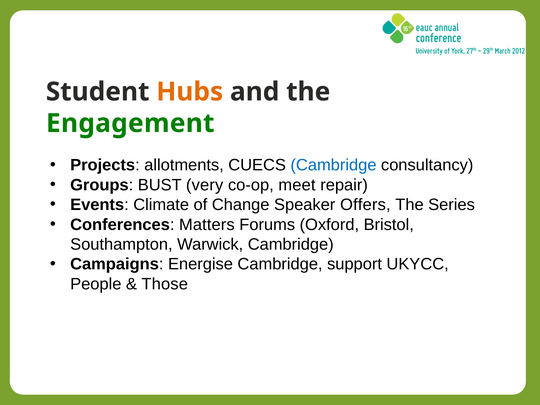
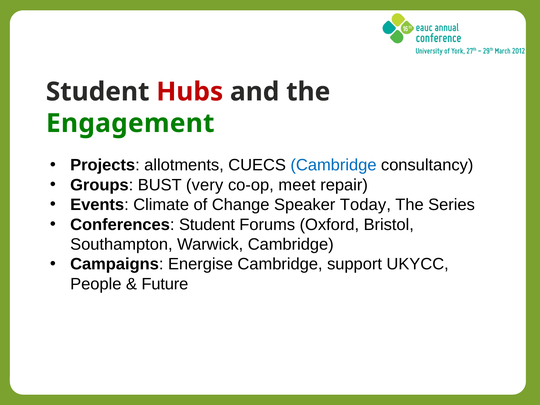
Hubs colour: orange -> red (190, 92)
Offers: Offers -> Today (365, 205)
Conferences Matters: Matters -> Student (207, 225)
Those: Those -> Future (165, 284)
